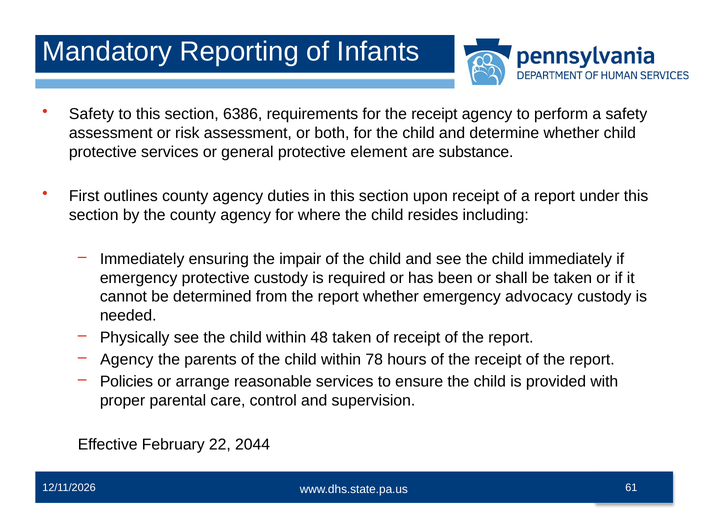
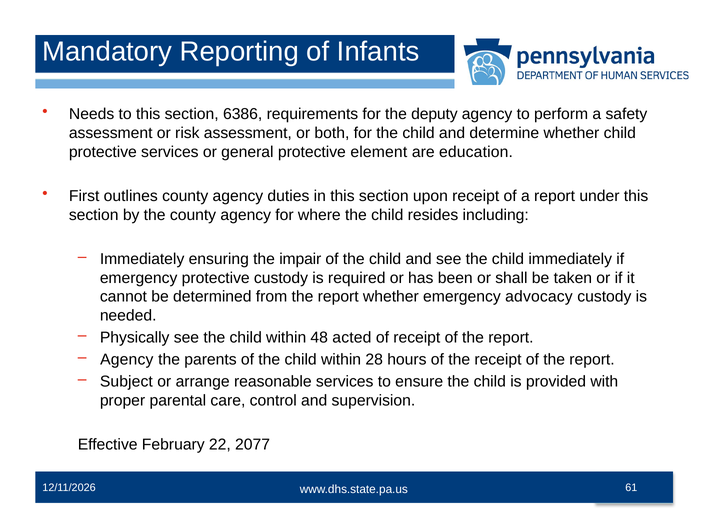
Safety: Safety -> Needs (92, 114)
for the receipt: receipt -> deputy (434, 114)
substance: substance -> education (476, 152)
48 taken: taken -> acted (352, 338)
78: 78 -> 28 (374, 360)
Policies: Policies -> Subject (126, 382)
2044: 2044 -> 2077 (253, 445)
